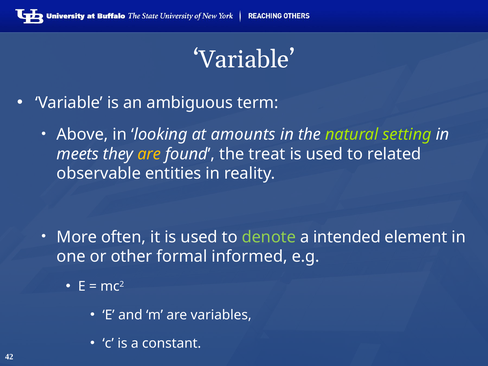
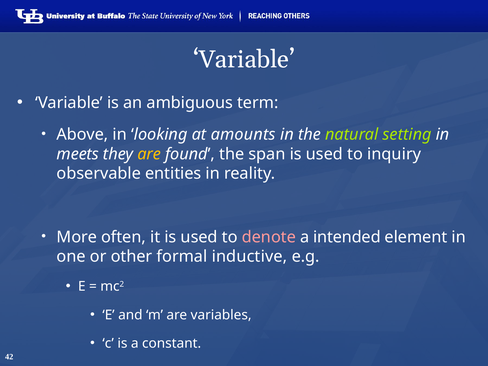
treat: treat -> span (267, 154)
related: related -> inquiry (394, 154)
denote colour: light green -> pink (269, 237)
informed: informed -> inductive (249, 256)
